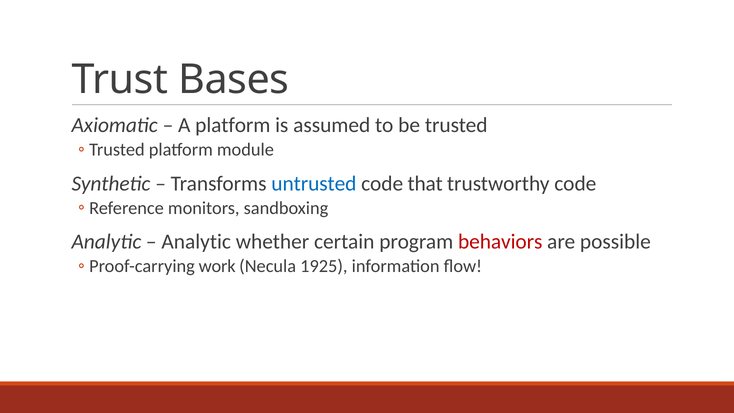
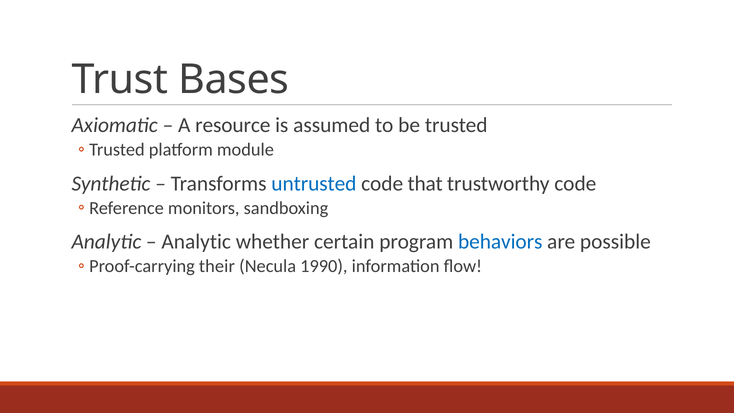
A platform: platform -> resource (233, 125)
behaviors colour: red -> blue (500, 242)
work: work -> their (217, 266)
1925: 1925 -> 1990 (324, 266)
